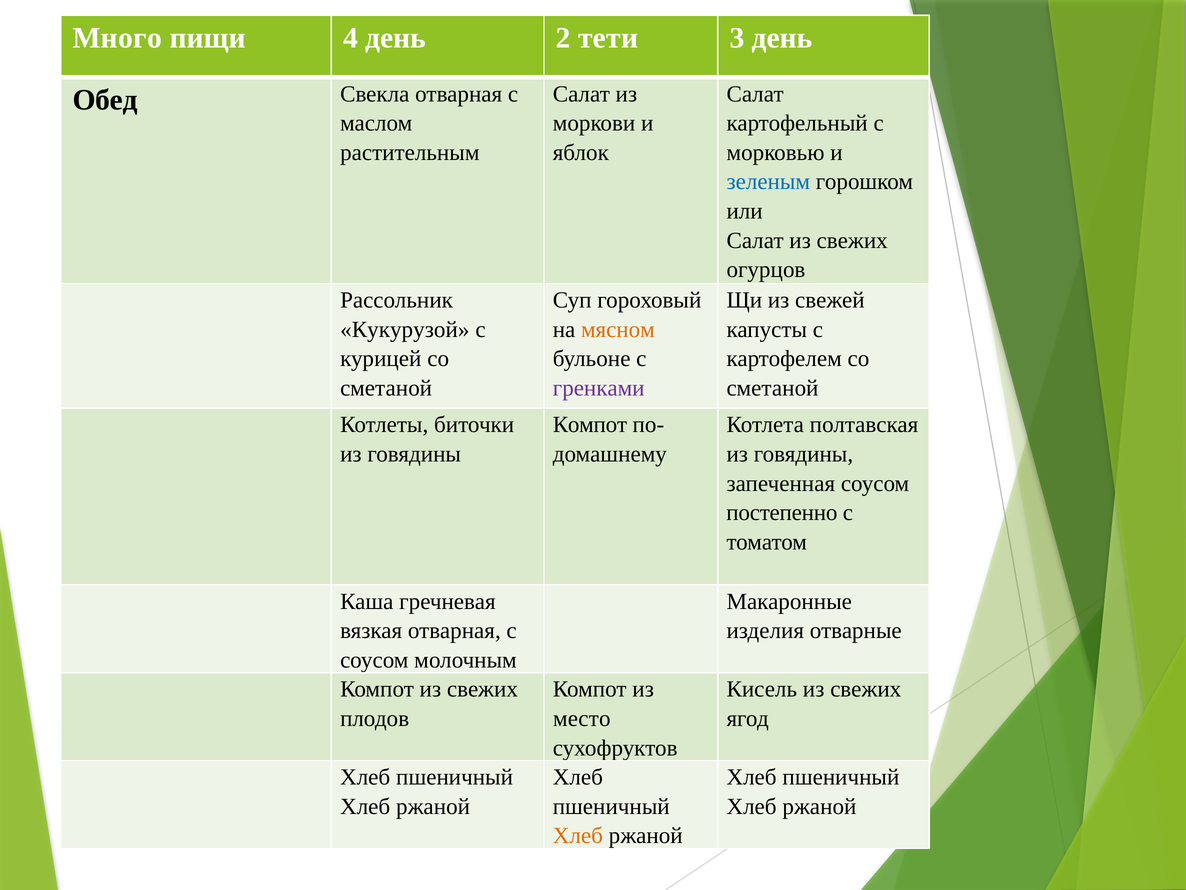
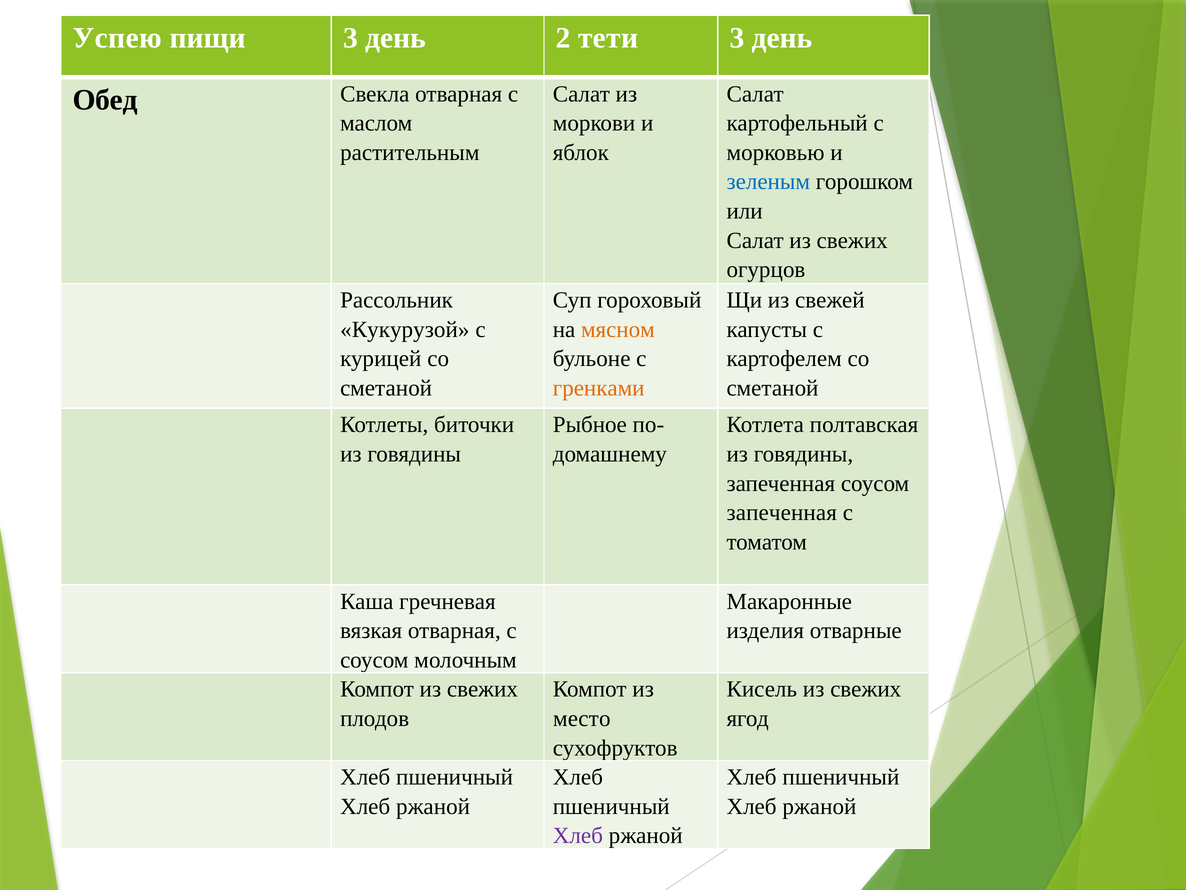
Много: Много -> Успею (117, 38)
пищи 4: 4 -> 3 (351, 38)
гренками colour: purple -> orange (599, 388)
Компот: Компот -> Рыбное (590, 425)
постепенно: постепенно -> запеченная (782, 512)
Хлеб colour: orange -> purple (578, 835)
